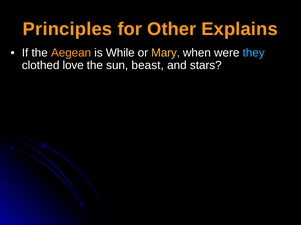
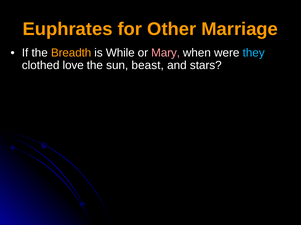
Principles: Principles -> Euphrates (68, 29)
Explains: Explains -> Marriage (240, 29)
Aegean: Aegean -> Breadth (71, 53)
Mary colour: yellow -> pink (166, 53)
